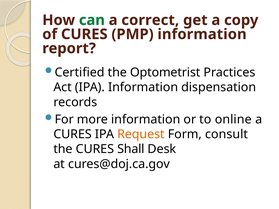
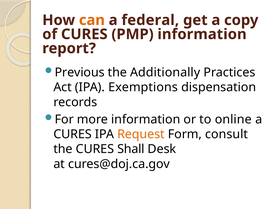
can colour: green -> orange (92, 20)
correct: correct -> federal (150, 20)
Certified: Certified -> Previous (80, 72)
Optometrist: Optometrist -> Additionally (165, 72)
IPA Information: Information -> Exemptions (143, 87)
